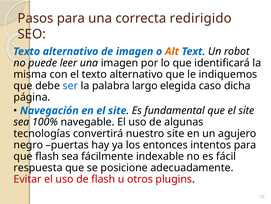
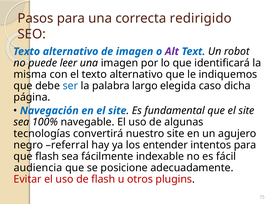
Alt colour: orange -> purple (172, 51)
puertas: puertas -> referral (67, 144)
entonces: entonces -> entender (165, 144)
respuesta: respuesta -> audiencia (38, 167)
